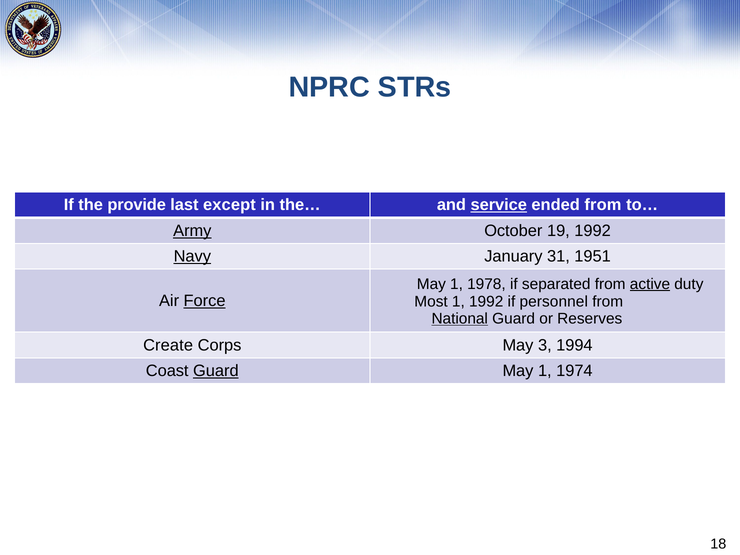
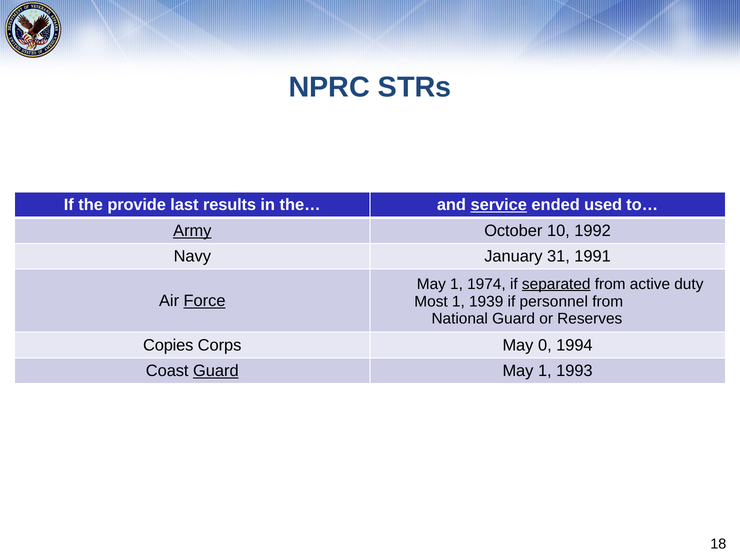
except: except -> results (230, 205)
ended from: from -> used (603, 205)
19: 19 -> 10 (558, 231)
Navy underline: present -> none (192, 257)
1951: 1951 -> 1991 (593, 257)
1978: 1978 -> 1974 (486, 284)
separated underline: none -> present (556, 284)
active underline: present -> none (650, 284)
1 1992: 1992 -> 1939 (486, 301)
National underline: present -> none (460, 319)
Create: Create -> Copies (168, 345)
3: 3 -> 0 (545, 345)
1974: 1974 -> 1993 (574, 371)
